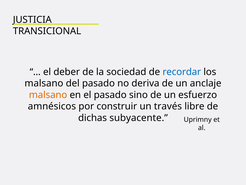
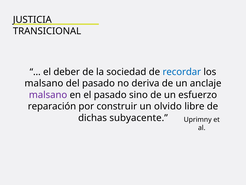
malsano colour: orange -> purple (48, 95)
amnésicos: amnésicos -> reparación (52, 106)
través: través -> olvido (168, 106)
